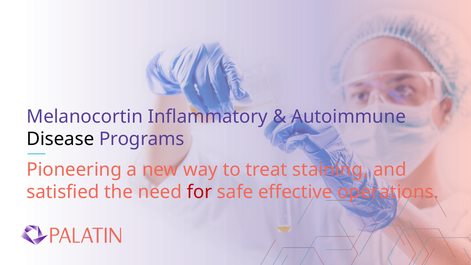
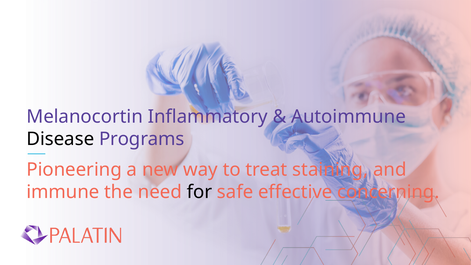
satisfied: satisfied -> immune (63, 192)
for colour: red -> black (199, 192)
operations: operations -> concerning (388, 192)
